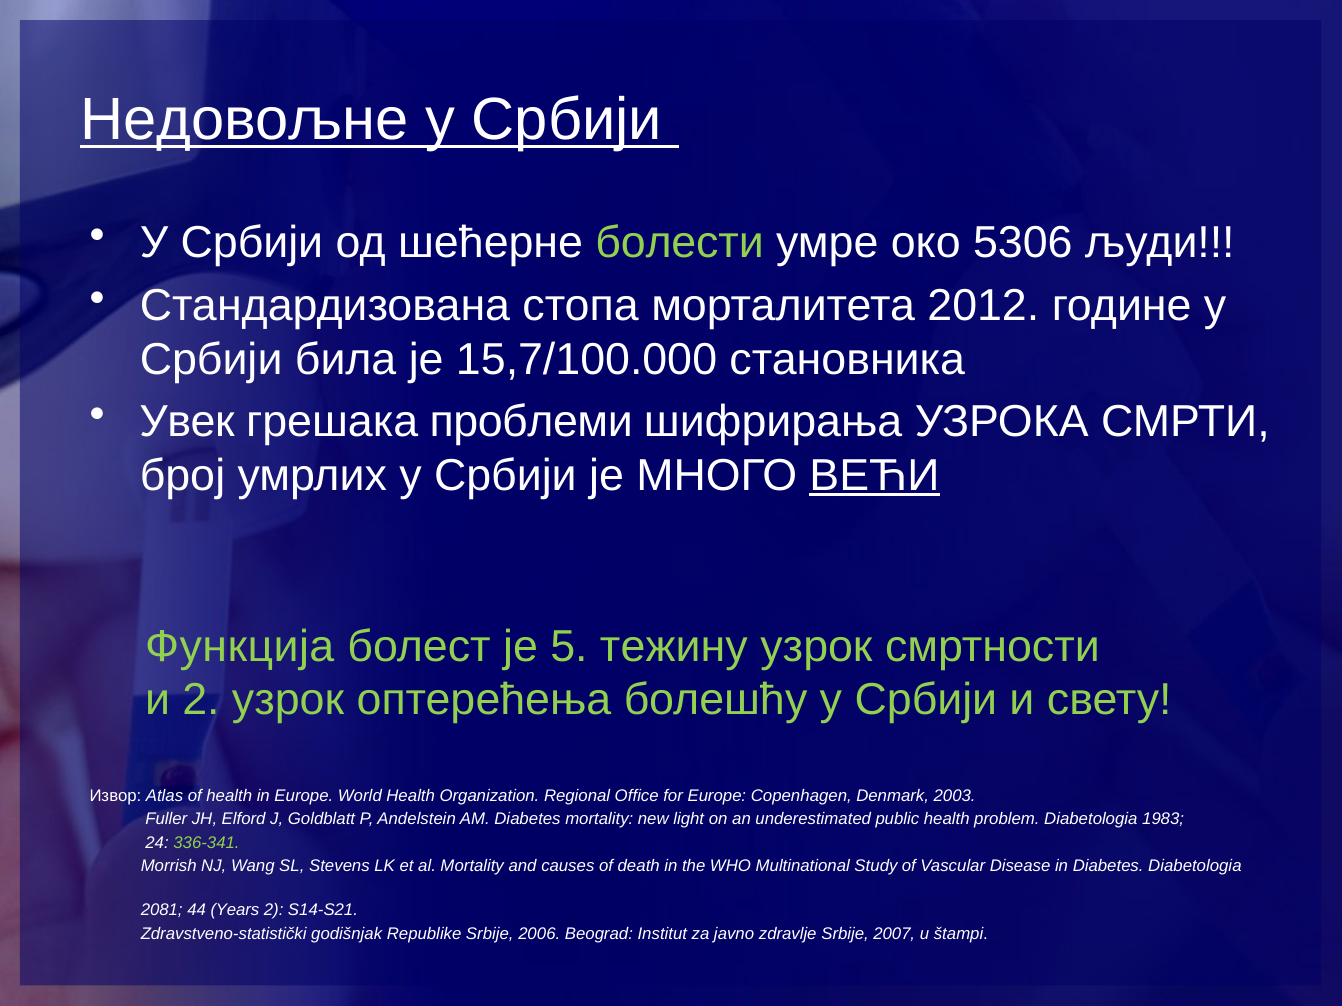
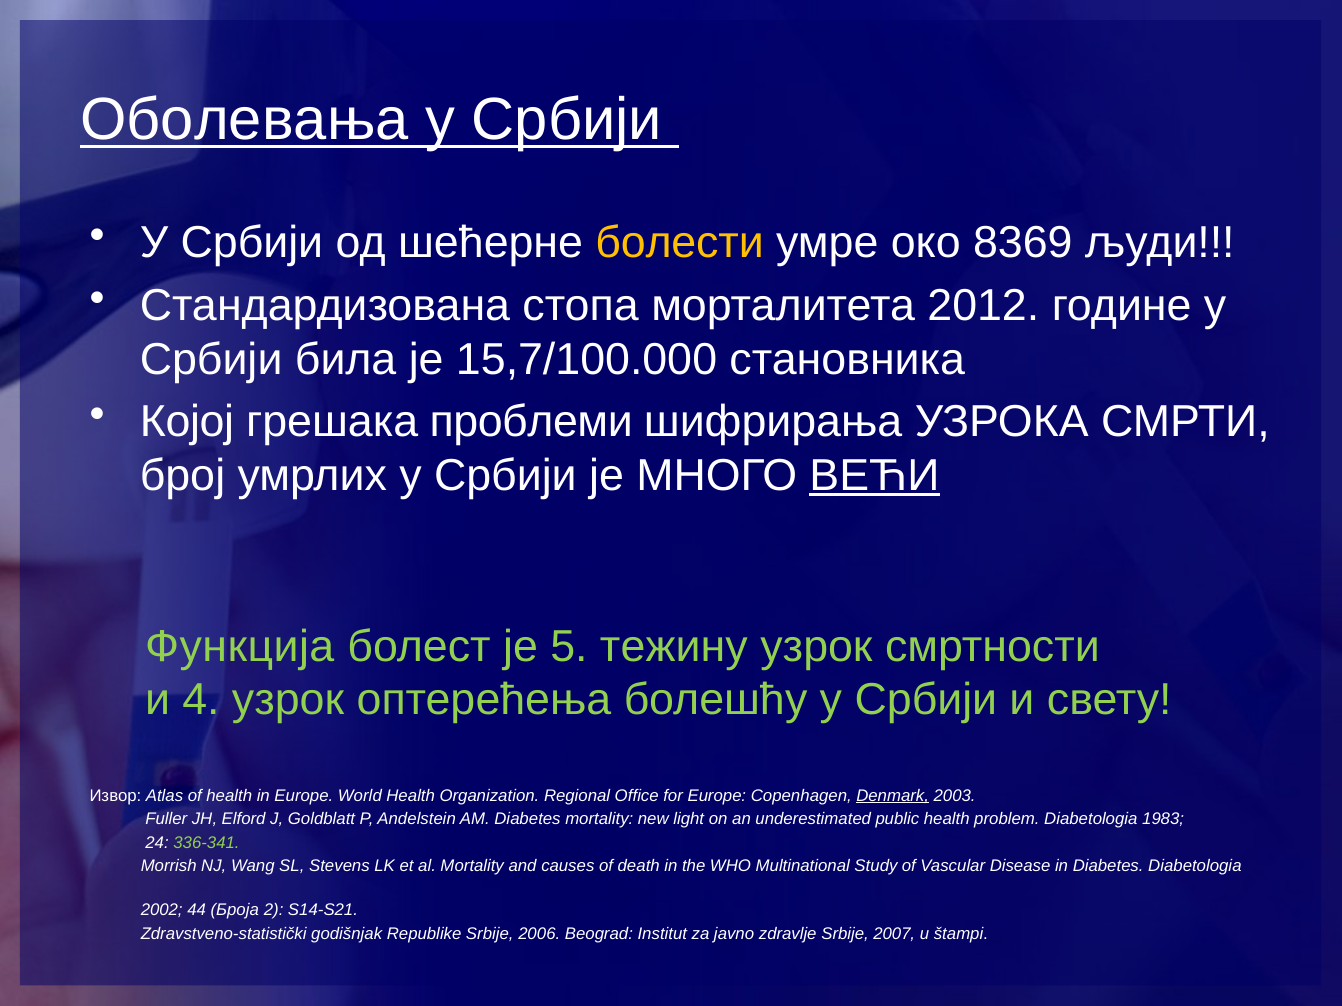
Недовољне: Недовољне -> Оболевања (245, 120)
болести colour: light green -> yellow (680, 243)
5306: 5306 -> 8369 (1023, 243)
Увек: Увек -> Којој (187, 422)
и 2: 2 -> 4 (201, 700)
Denmark underline: none -> present (893, 796)
2081: 2081 -> 2002 (162, 911)
Years: Years -> Броја (235, 911)
